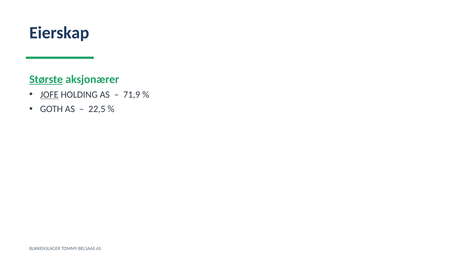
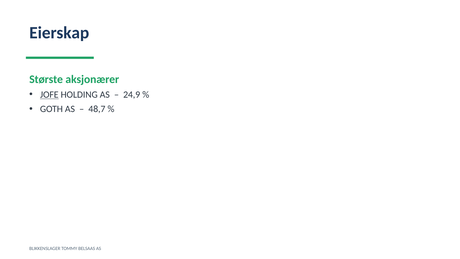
Største underline: present -> none (46, 79)
71,9: 71,9 -> 24,9 (132, 95)
22,5: 22,5 -> 48,7 (97, 109)
